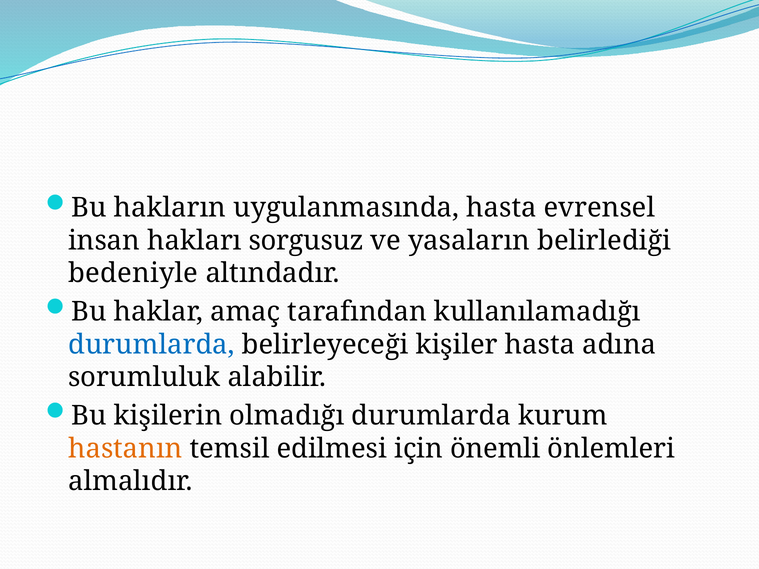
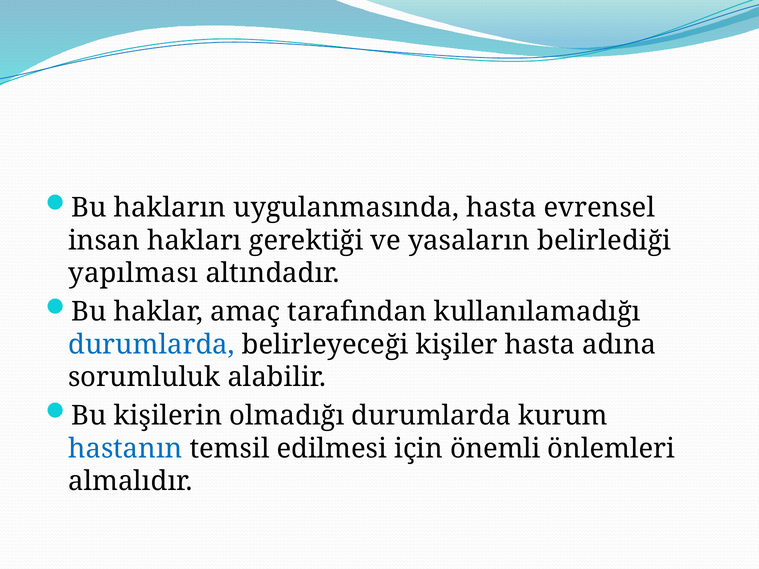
sorgusuz: sorgusuz -> gerektiği (306, 241)
bedeniyle: bedeniyle -> yapılması (133, 273)
hastanın colour: orange -> blue (125, 449)
